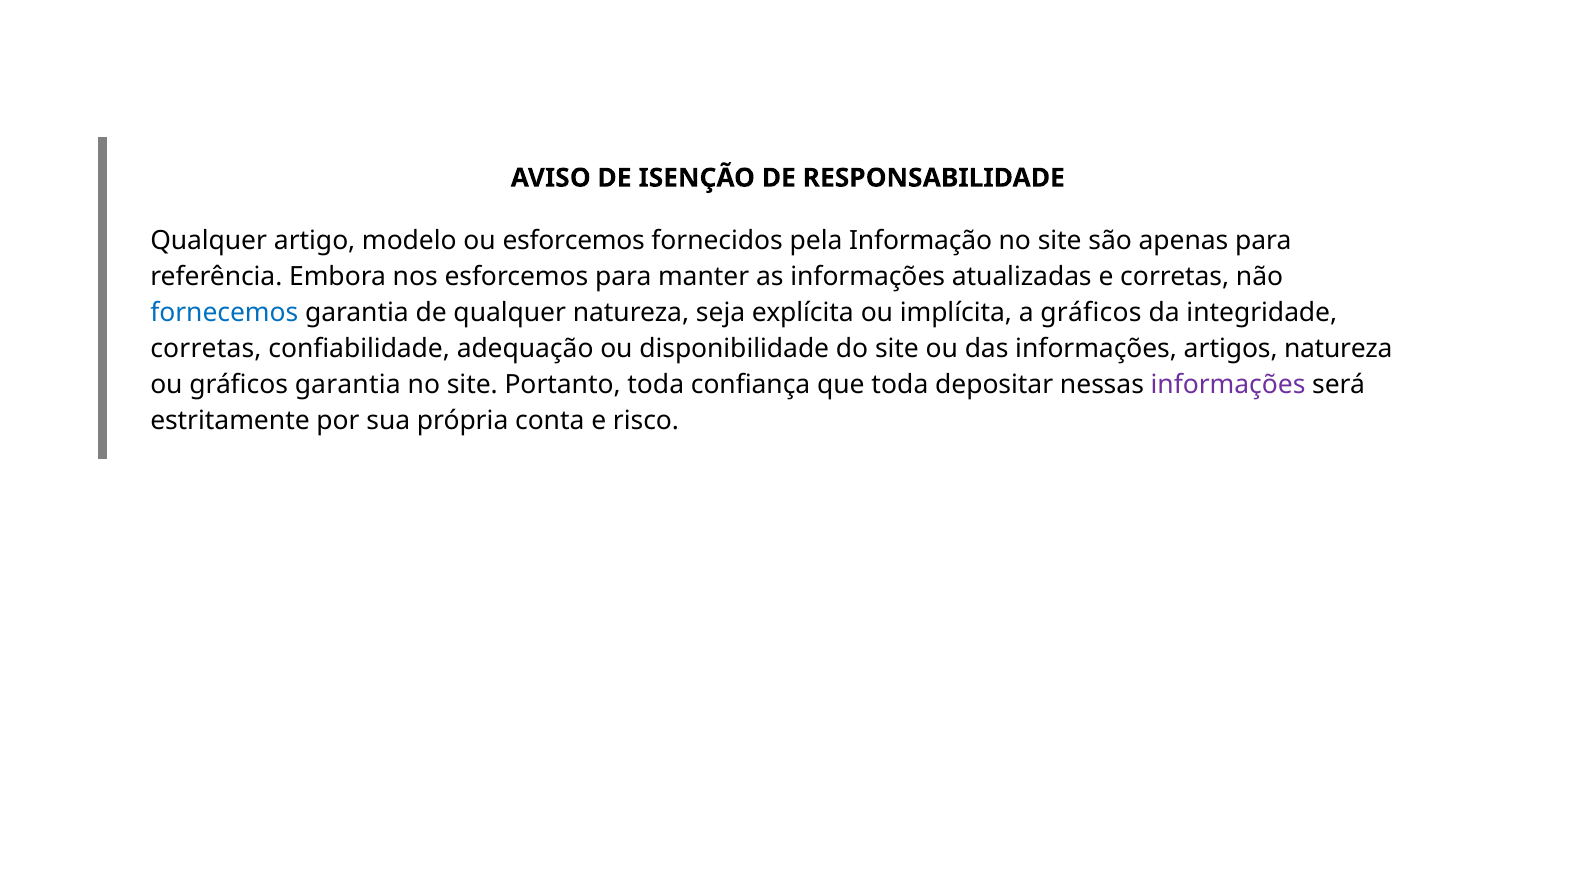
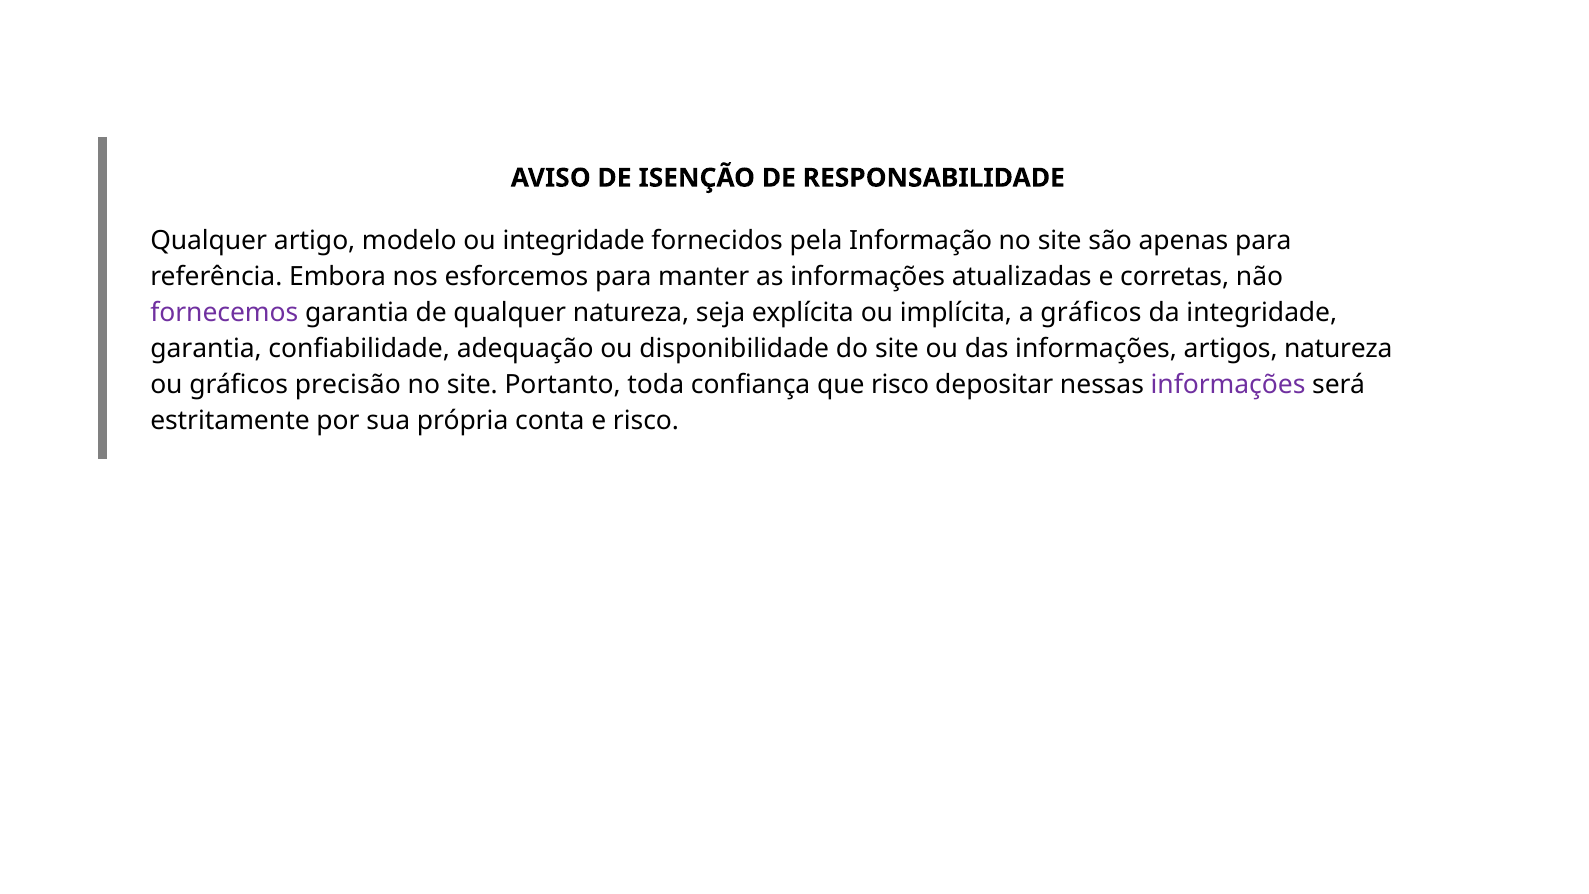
ou esforcemos: esforcemos -> integridade (574, 241)
fornecemos colour: blue -> purple (224, 313)
corretas: corretas -> garantia (206, 349)
gráficos garantia: garantia -> precisão (348, 385)
que toda: toda -> risco (900, 385)
